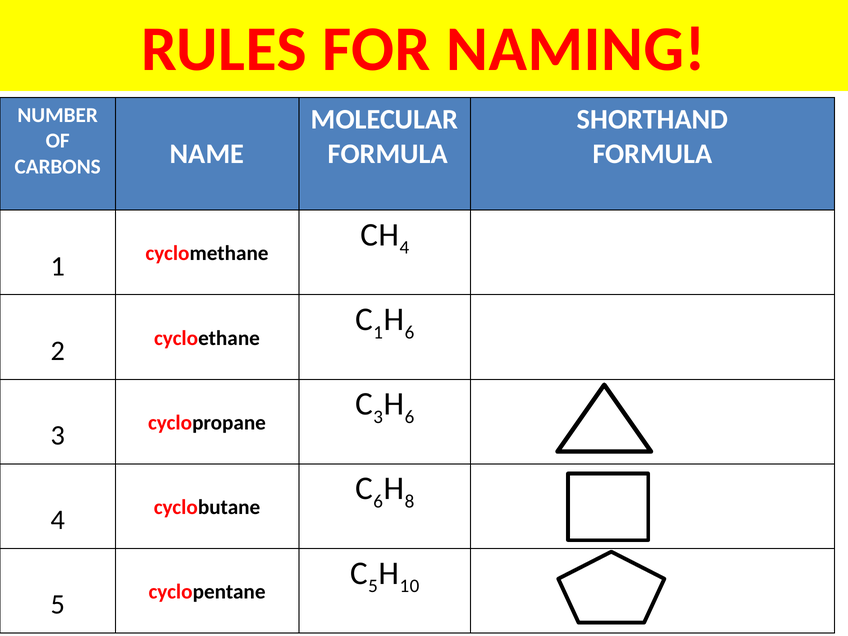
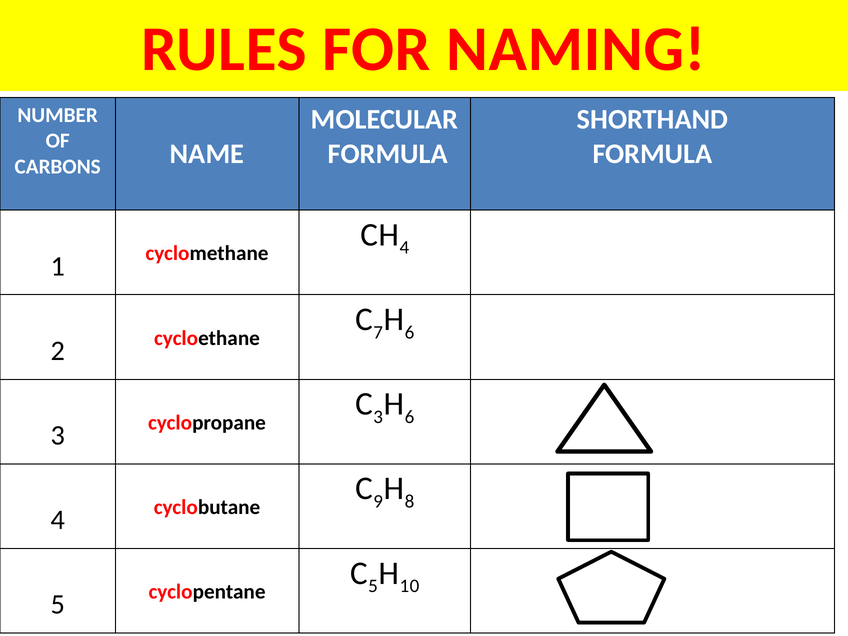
1: 1 -> 7 (378, 332)
6: 6 -> 9 (378, 501)
